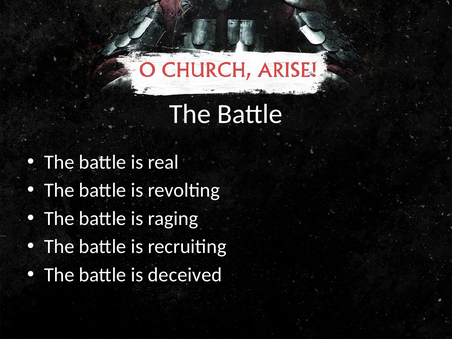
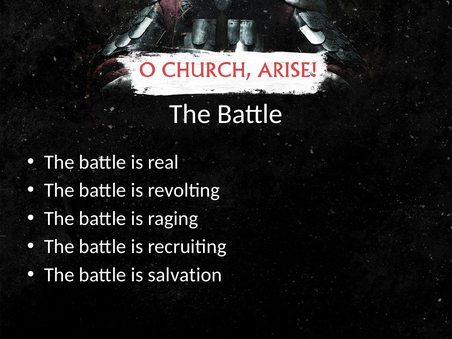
deceived: deceived -> salvation (185, 275)
